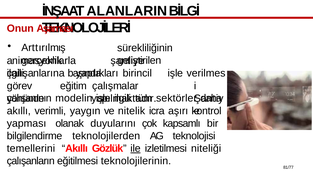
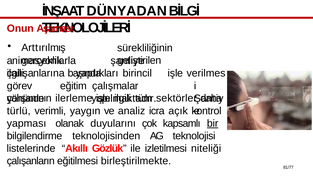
ALANLARIN: ALANLARIN -> DÜNYADAN (127, 11)
modelin: modelin -> ilerleme (74, 98)
akıllı: akıllı -> türlü (19, 111)
nitelik: nitelik -> analiz (132, 111)
aşırı: aşırı -> açık (178, 111)
bir underline: none -> present (213, 123)
teknolojilerden: teknolojilerden -> teknolojisinden (106, 136)
temellerini: temellerini -> listelerinde (31, 148)
ile underline: present -> none (135, 148)
teknolojilerinin: teknolojilerinin -> birleştirilmekte (136, 161)
